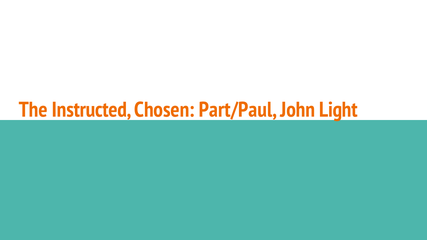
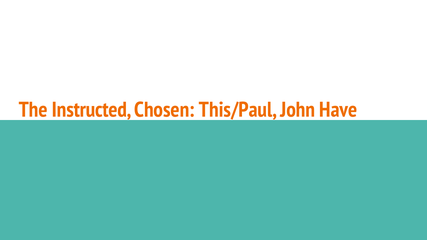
Part/Paul: Part/Paul -> This/Paul (238, 110)
Light: Light -> Have (338, 110)
